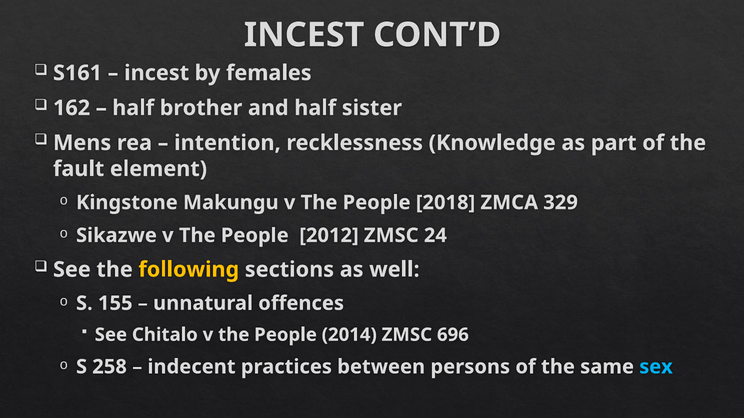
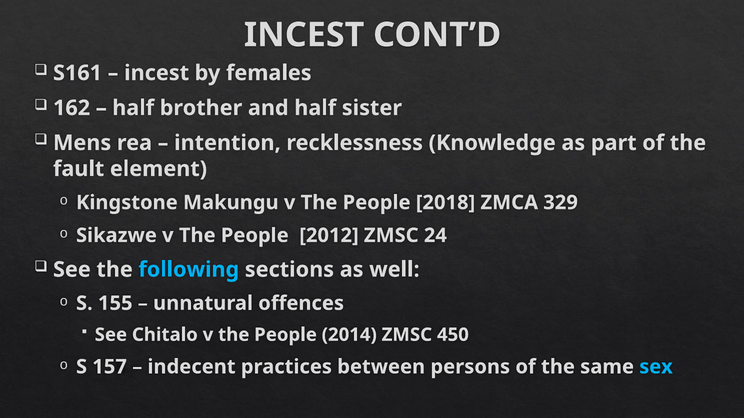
following colour: yellow -> light blue (189, 270)
696: 696 -> 450 (453, 335)
258: 258 -> 157 (110, 367)
